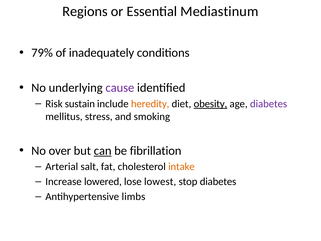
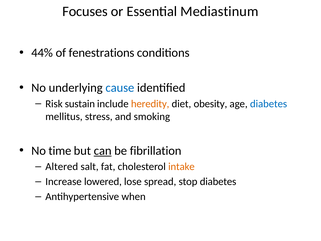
Regions: Regions -> Focuses (85, 11)
79%: 79% -> 44% (42, 53)
inadequately: inadequately -> fenestrations (102, 53)
cause colour: purple -> blue (120, 88)
obesity underline: present -> none (210, 104)
diabetes colour: purple -> blue (269, 104)
over: over -> time (60, 151)
Arterial: Arterial -> Altered (62, 166)
lowest: lowest -> spread (160, 181)
limbs: limbs -> when (134, 196)
